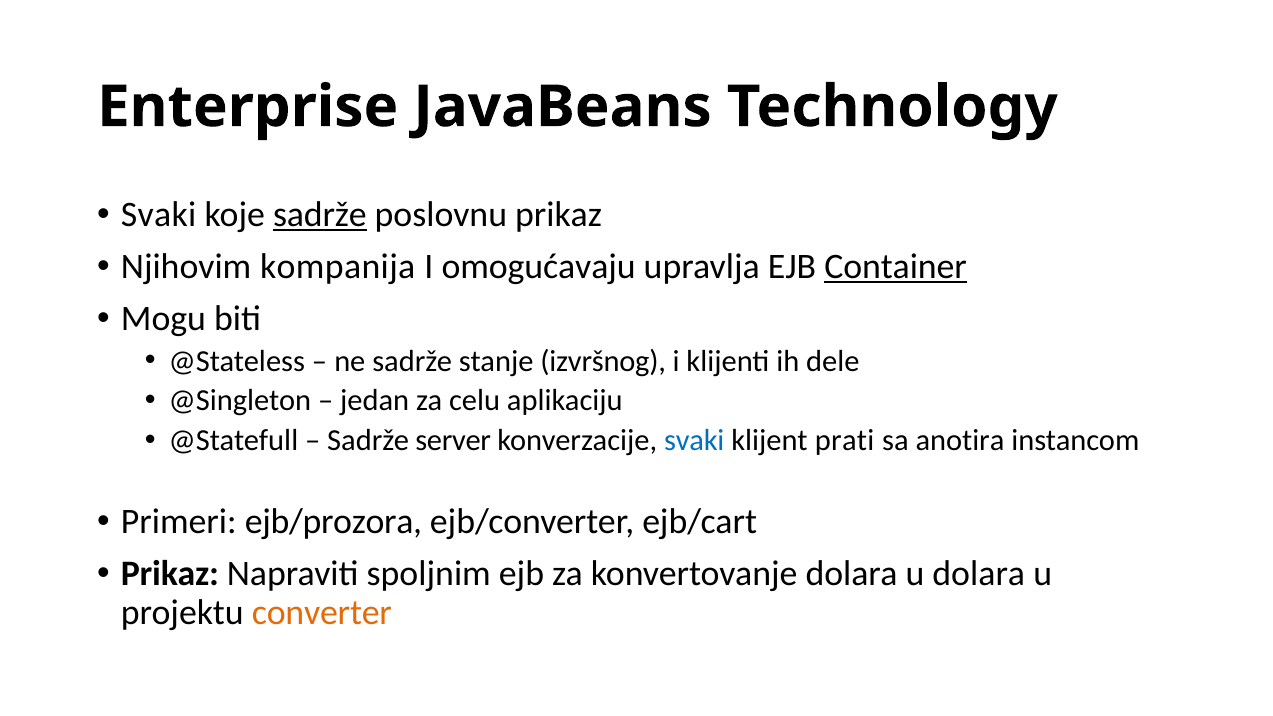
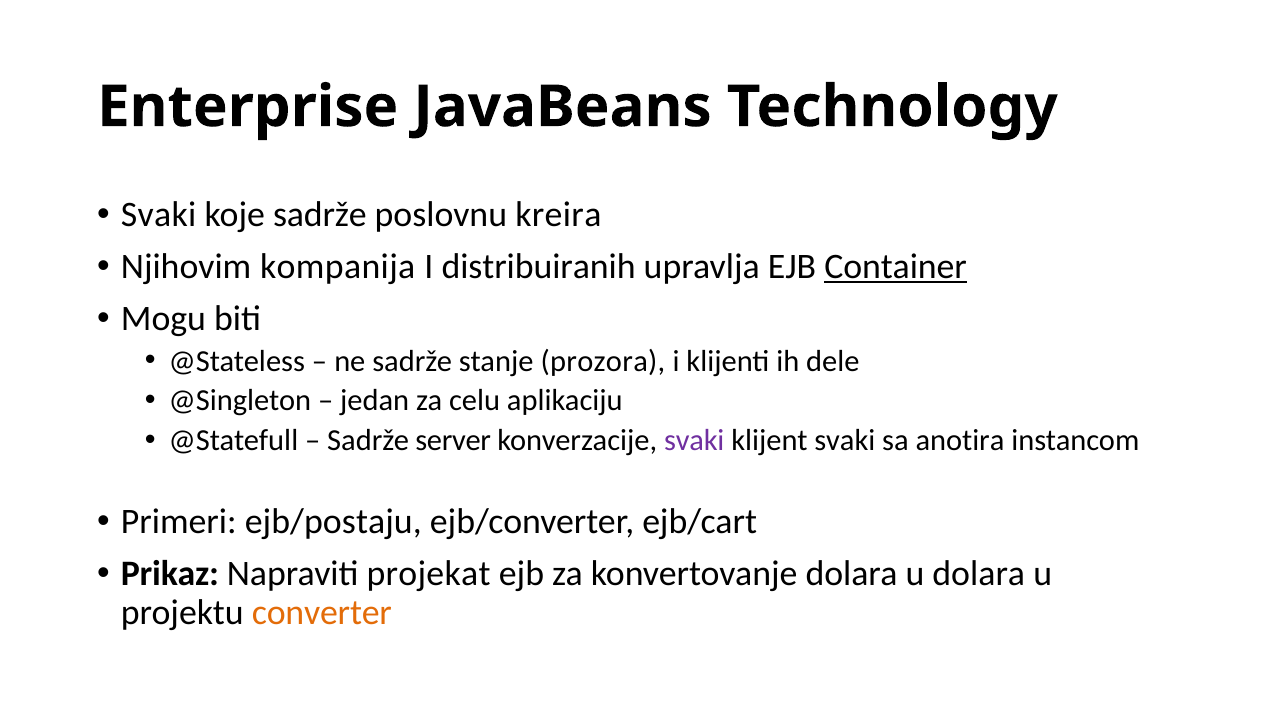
sadrže underline: present -> none (320, 215)
poslovnu prikaz: prikaz -> kreira (558, 215)
omogućavaju: omogućavaju -> distribuiranih (539, 267)
izvršnog: izvršnog -> prozora (603, 361)
svaki colour: blue -> purple (694, 440)
klijent prati: prati -> svaki (845, 440)
ejb/prozora: ejb/prozora -> ejb/postaju (333, 522)
spoljnim: spoljnim -> projekat (429, 574)
